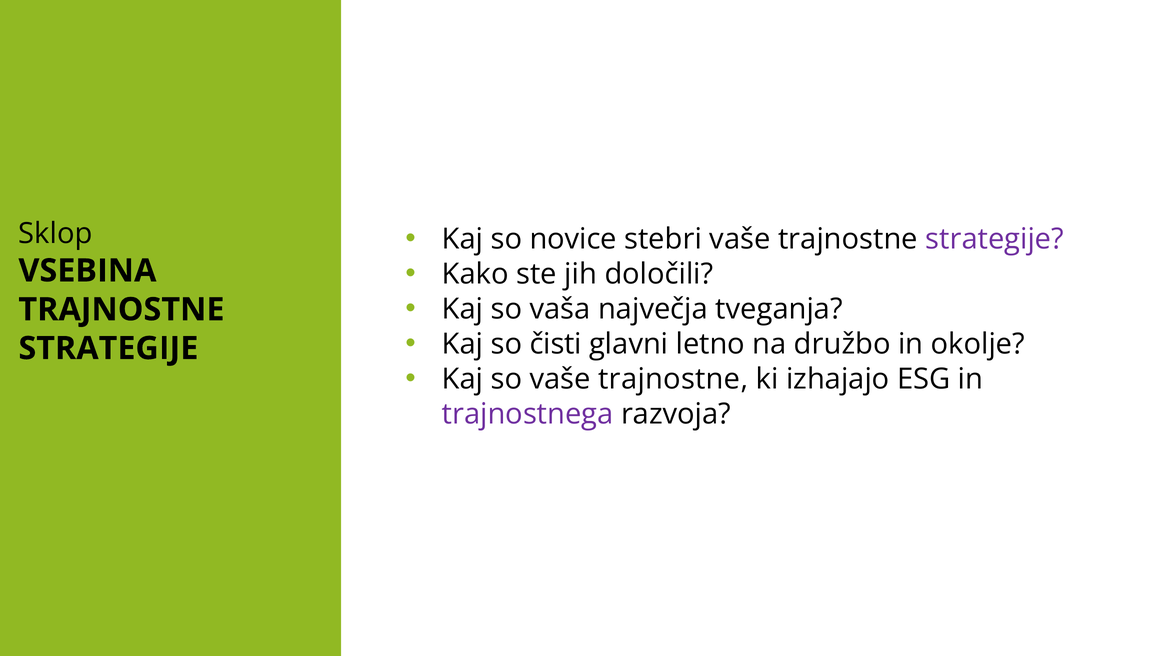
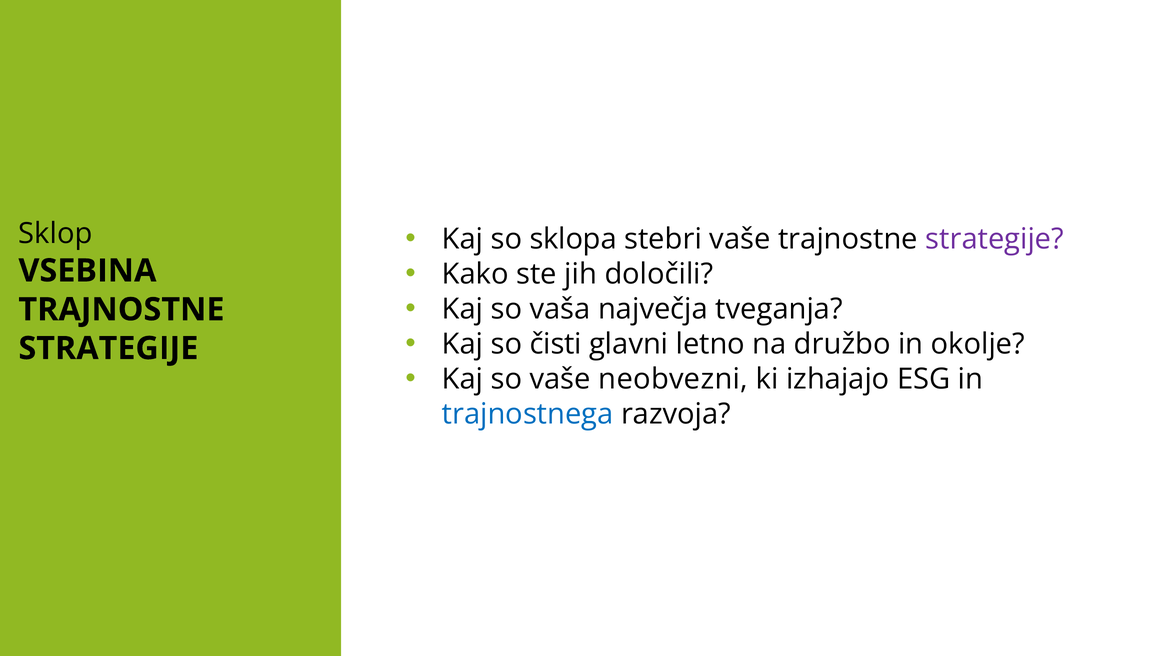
novice: novice -> sklopa (573, 239)
so vaše trajnostne: trajnostne -> neobvezni (673, 379)
trajnostnega colour: purple -> blue (528, 414)
